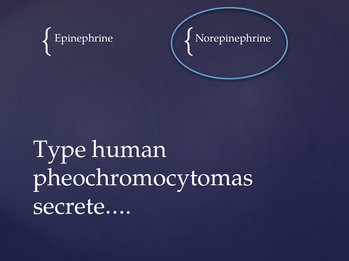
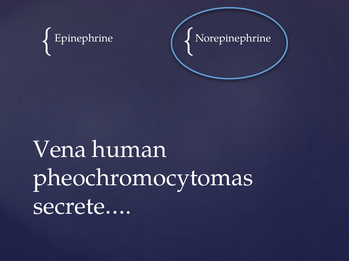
Type: Type -> Vena (60, 150)
